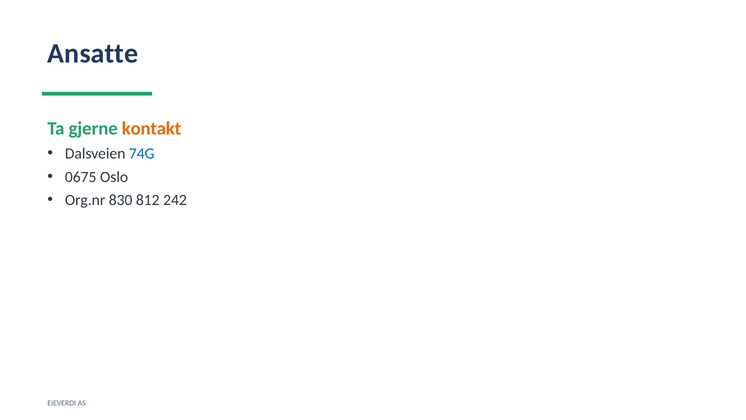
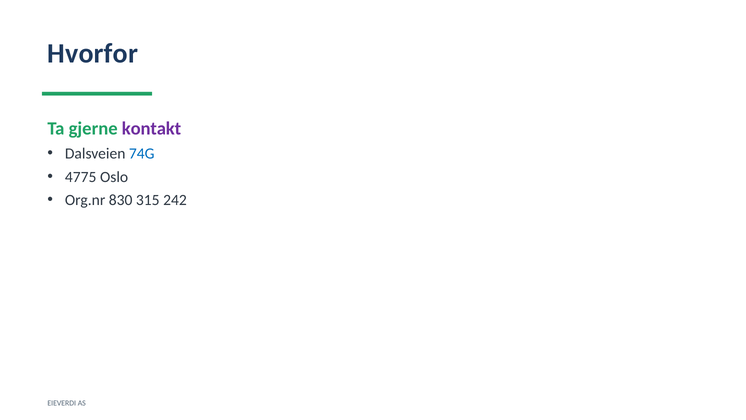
Ansatte: Ansatte -> Hvorfor (93, 53)
kontakt colour: orange -> purple (151, 128)
0675: 0675 -> 4775 (81, 177)
812: 812 -> 315 (148, 200)
